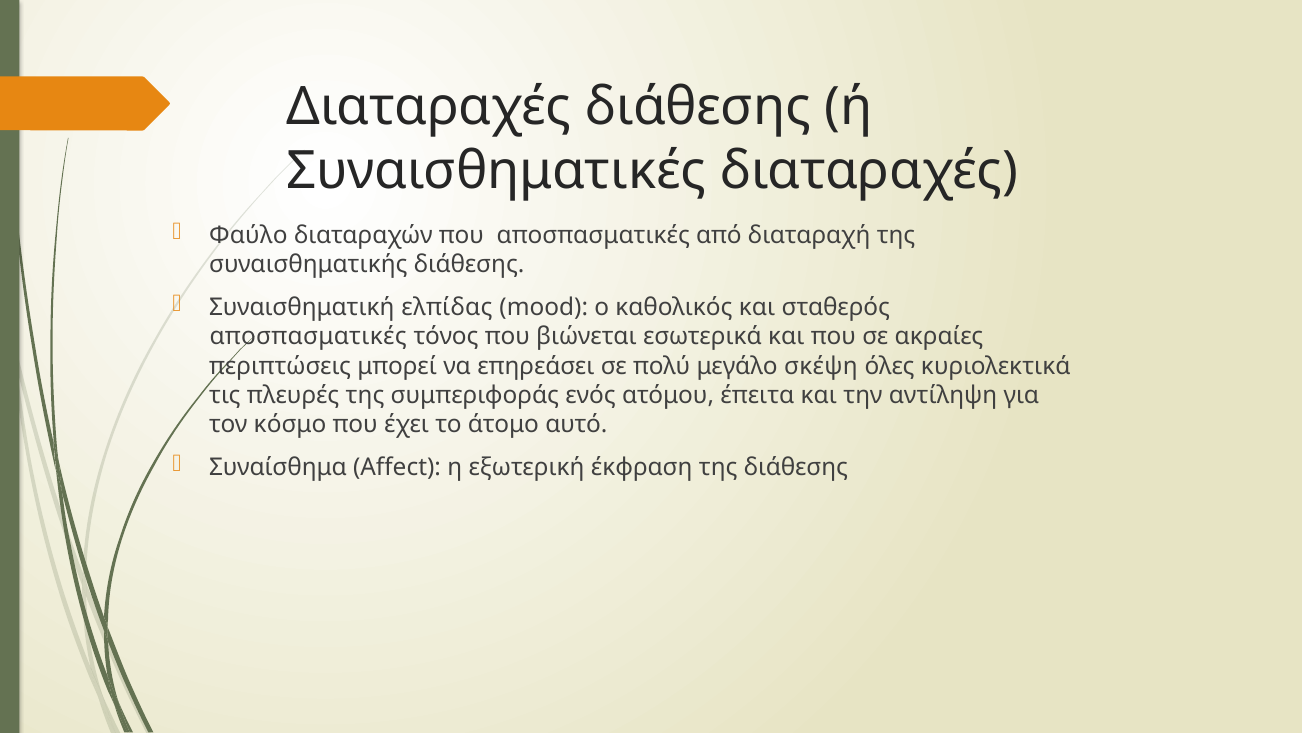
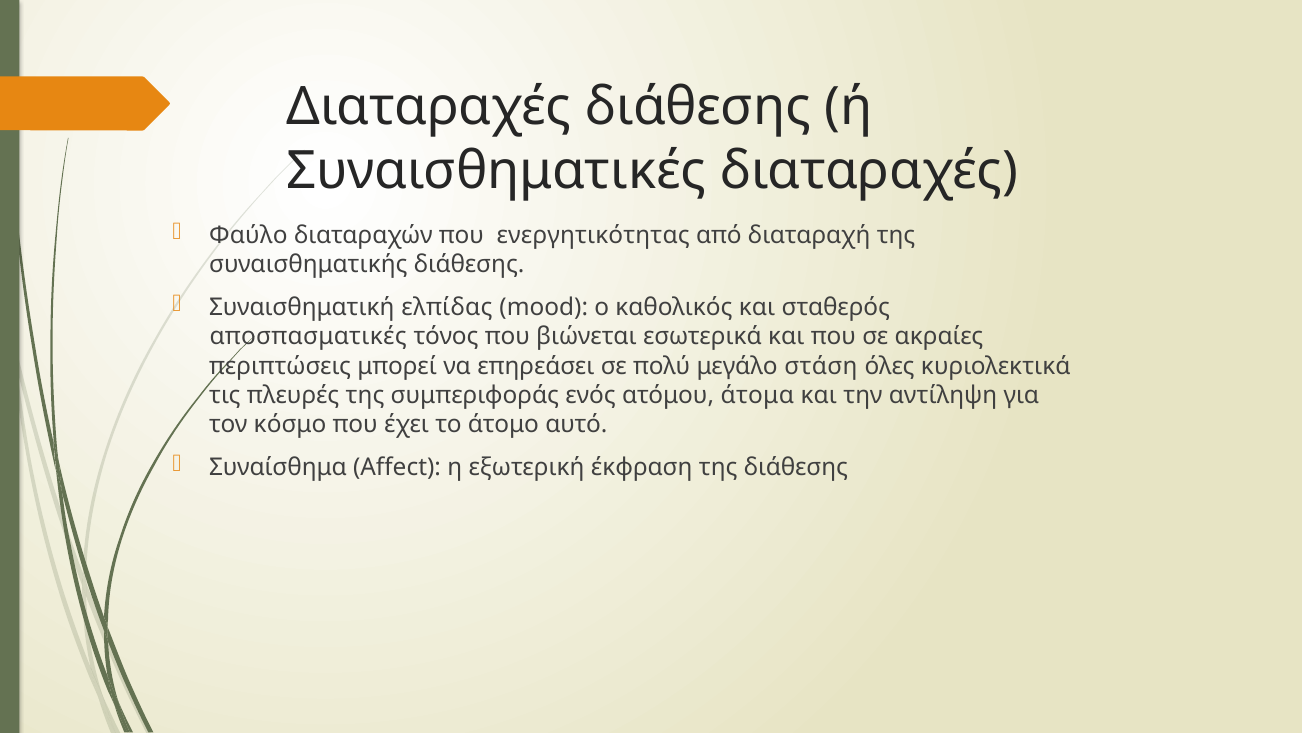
που αποσπασματικές: αποσπασματικές -> ενεργητικότητας (593, 235)
σκέψη: σκέψη -> στάση (821, 366)
έπειτα: έπειτα -> άτομα (757, 395)
